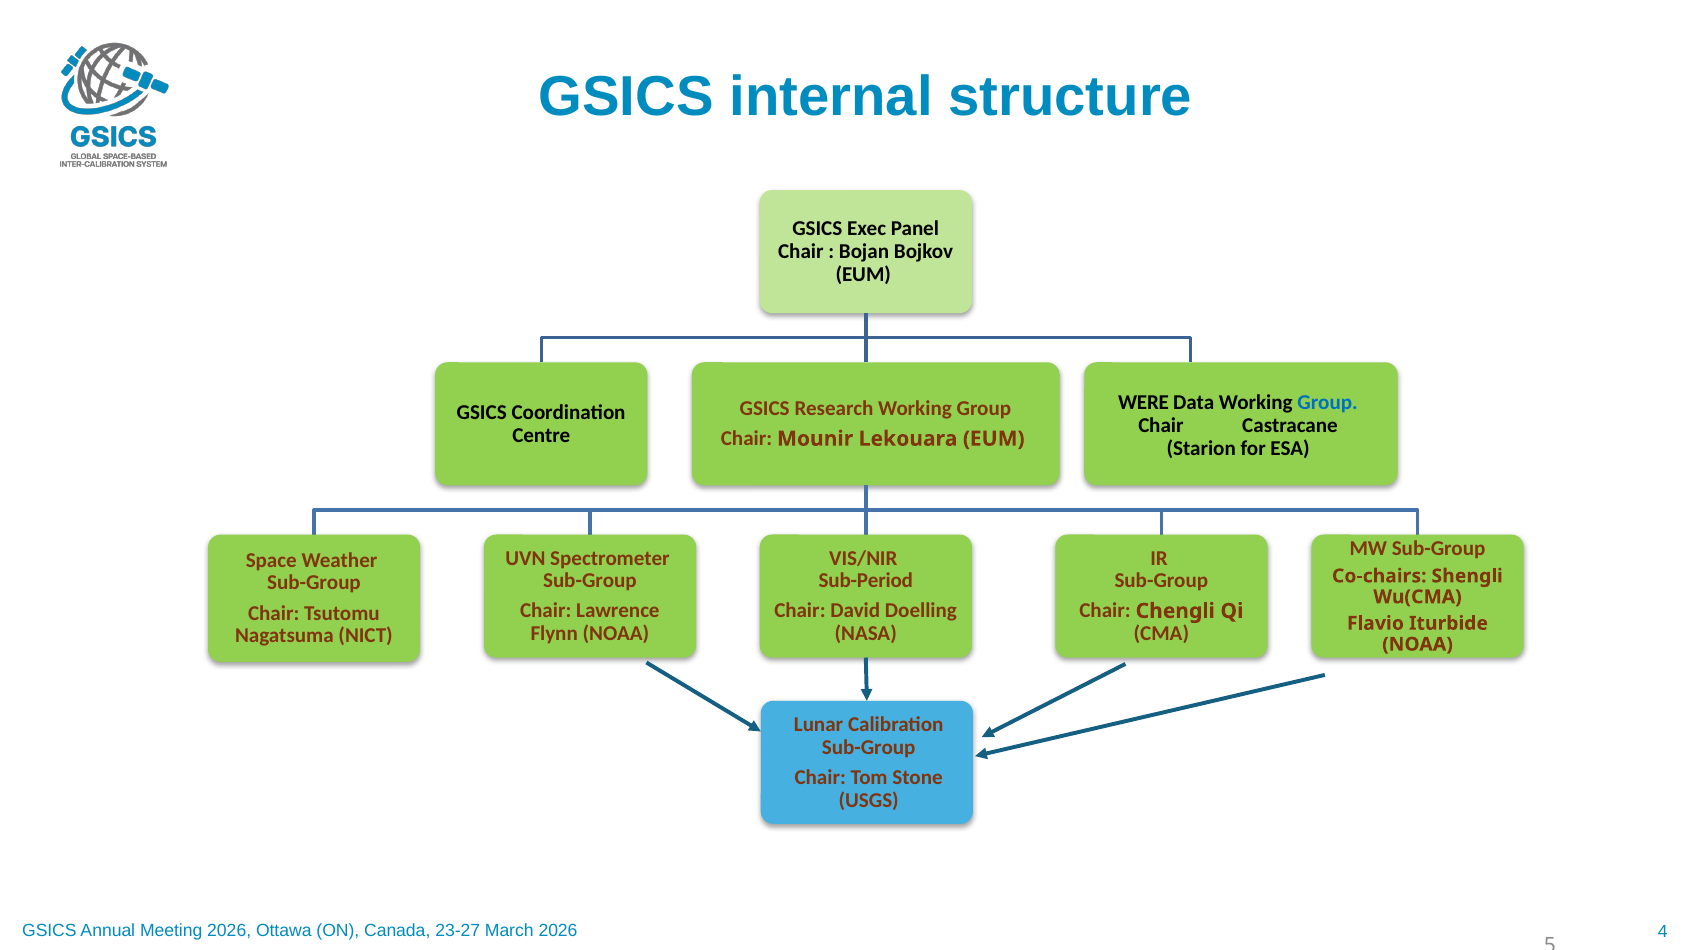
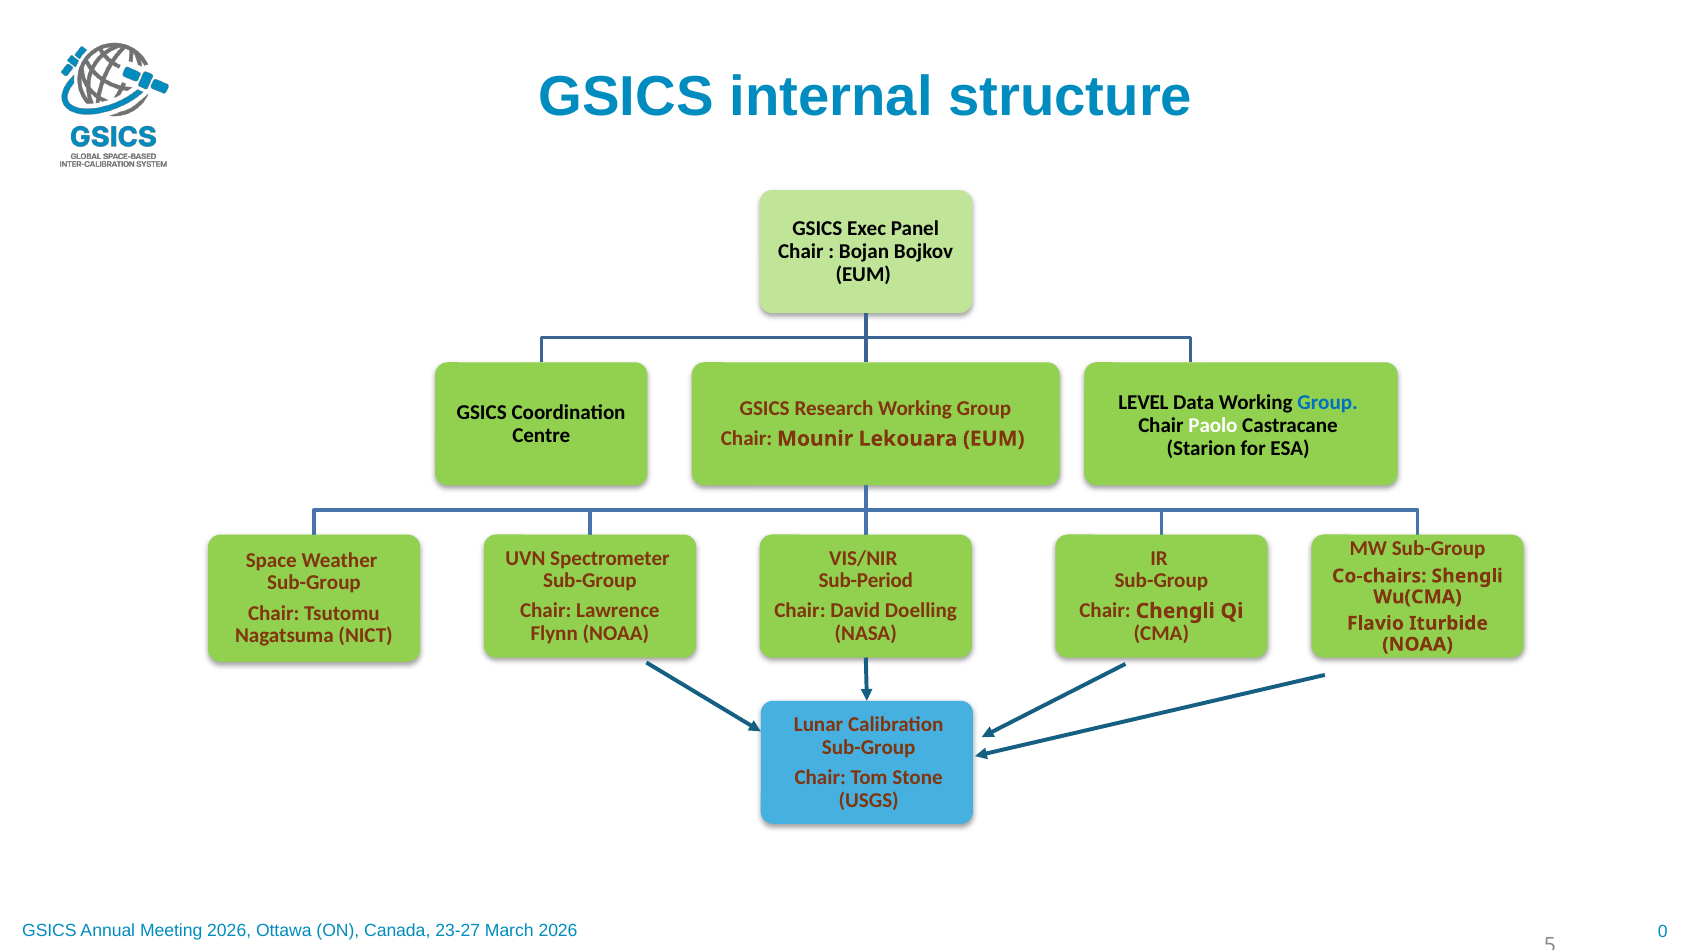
WERE: WERE -> LEVEL (1144, 403)
Paolo colour: light green -> white (1213, 426)
4: 4 -> 0 (1663, 931)
